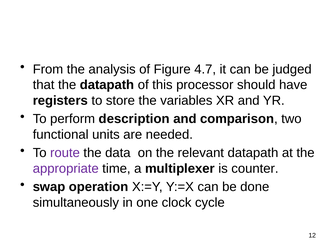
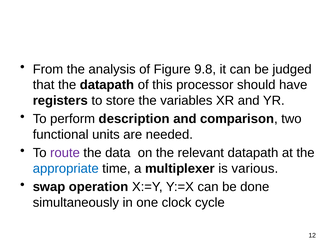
4.7: 4.7 -> 9.8 (205, 69)
appropriate colour: purple -> blue (66, 169)
counter: counter -> various (255, 169)
